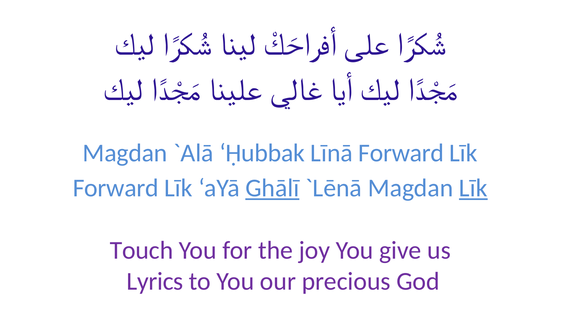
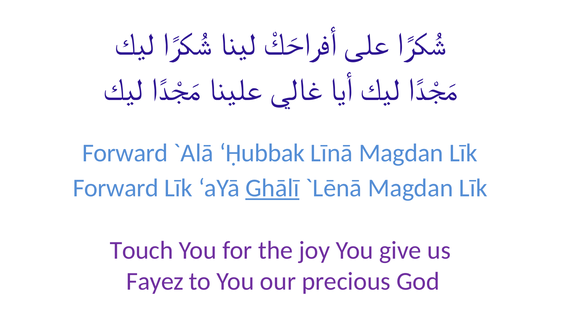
Magdan: Magdan -> Forward (125, 153)
Līnā Forward: Forward -> Magdan (401, 153)
Līk underline: present -> none (473, 188)
Lyrics: Lyrics -> Fayez (155, 282)
